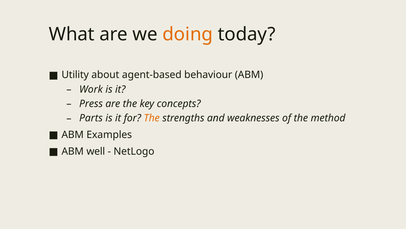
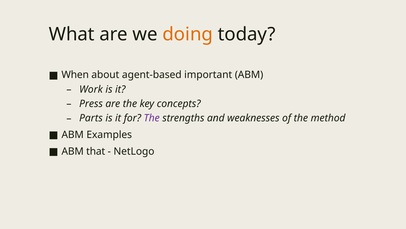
Utility: Utility -> When (75, 75)
behaviour: behaviour -> important (208, 75)
The colour: orange -> purple (152, 118)
well: well -> that (96, 151)
